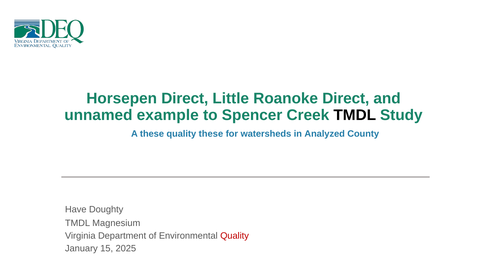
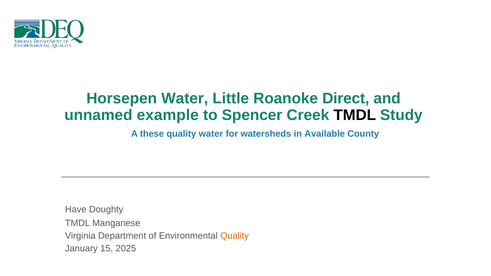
Horsepen Direct: Direct -> Water (185, 98)
quality these: these -> water (211, 134)
Analyzed: Analyzed -> Available (325, 134)
Magnesium: Magnesium -> Manganese (116, 223)
Quality colour: red -> orange (235, 236)
